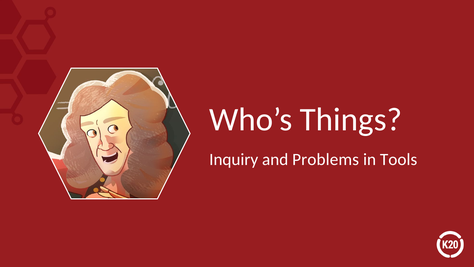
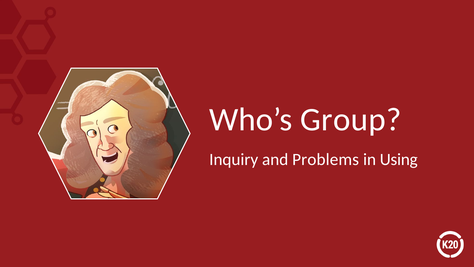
Things: Things -> Group (351, 120)
Tools: Tools -> Using (399, 159)
